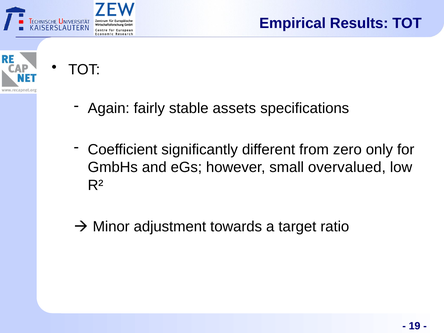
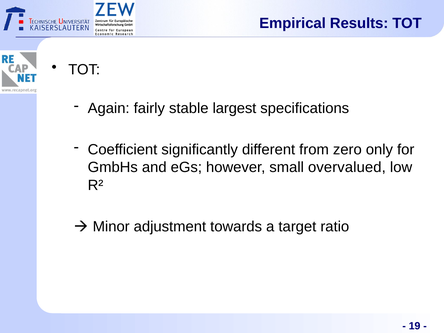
assets: assets -> largest (234, 108)
